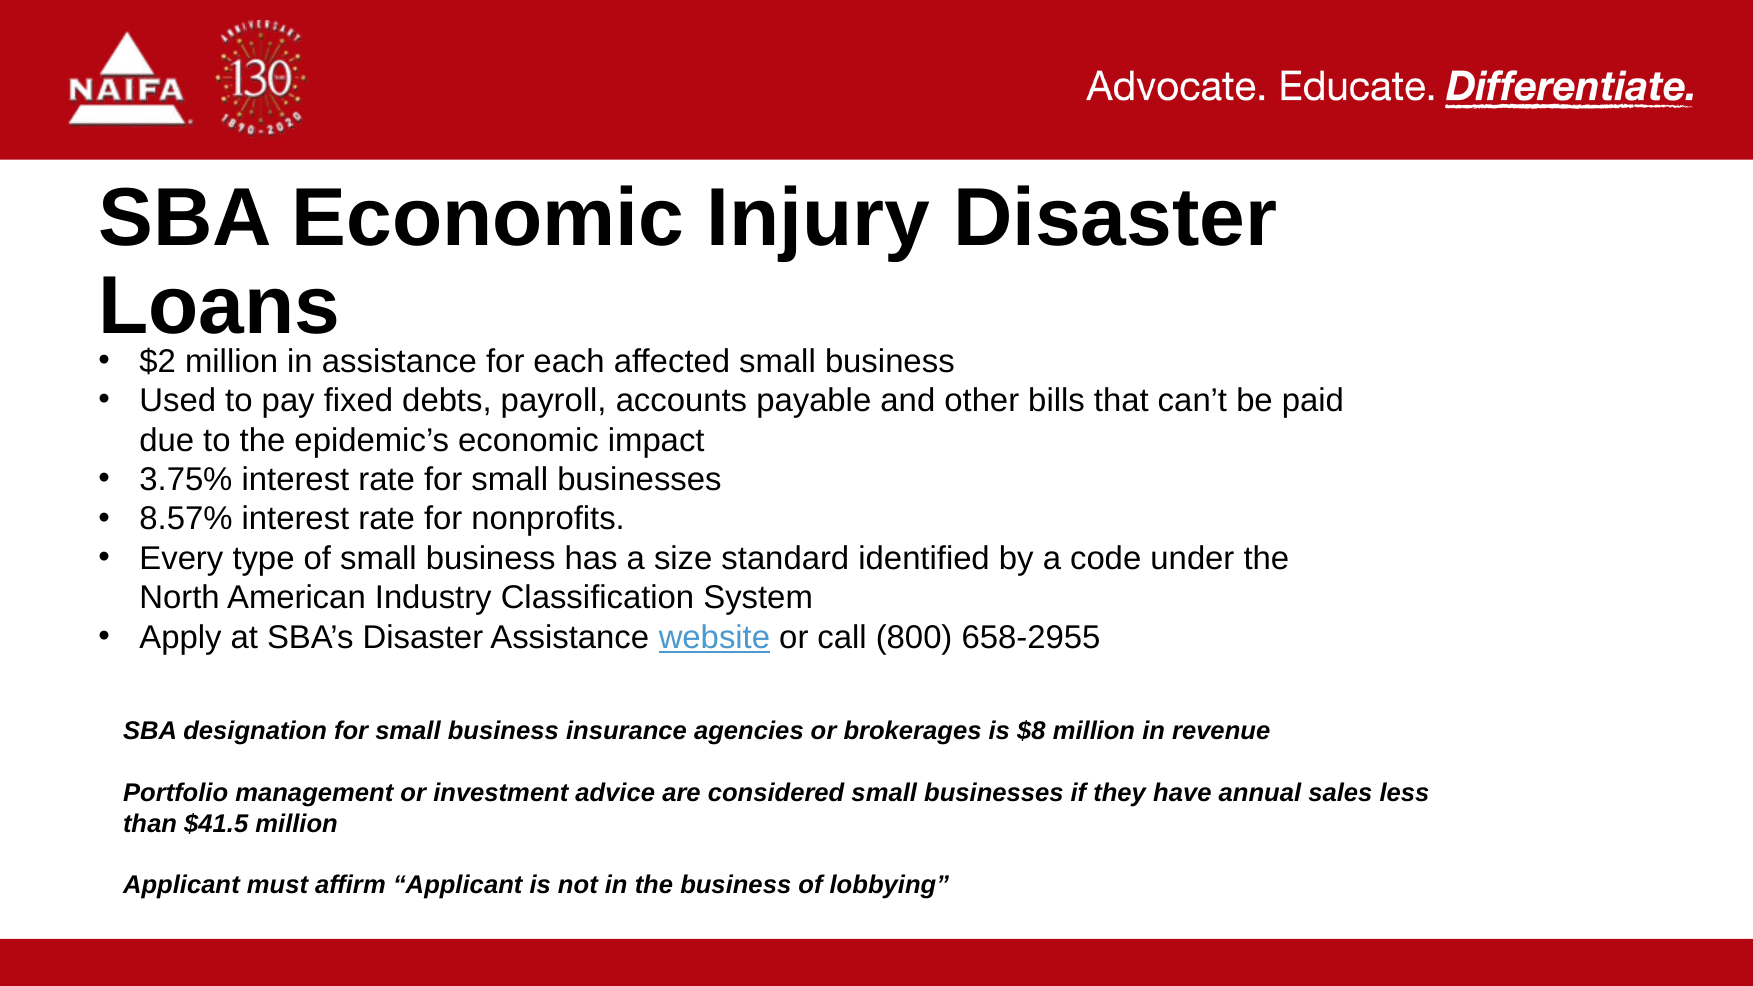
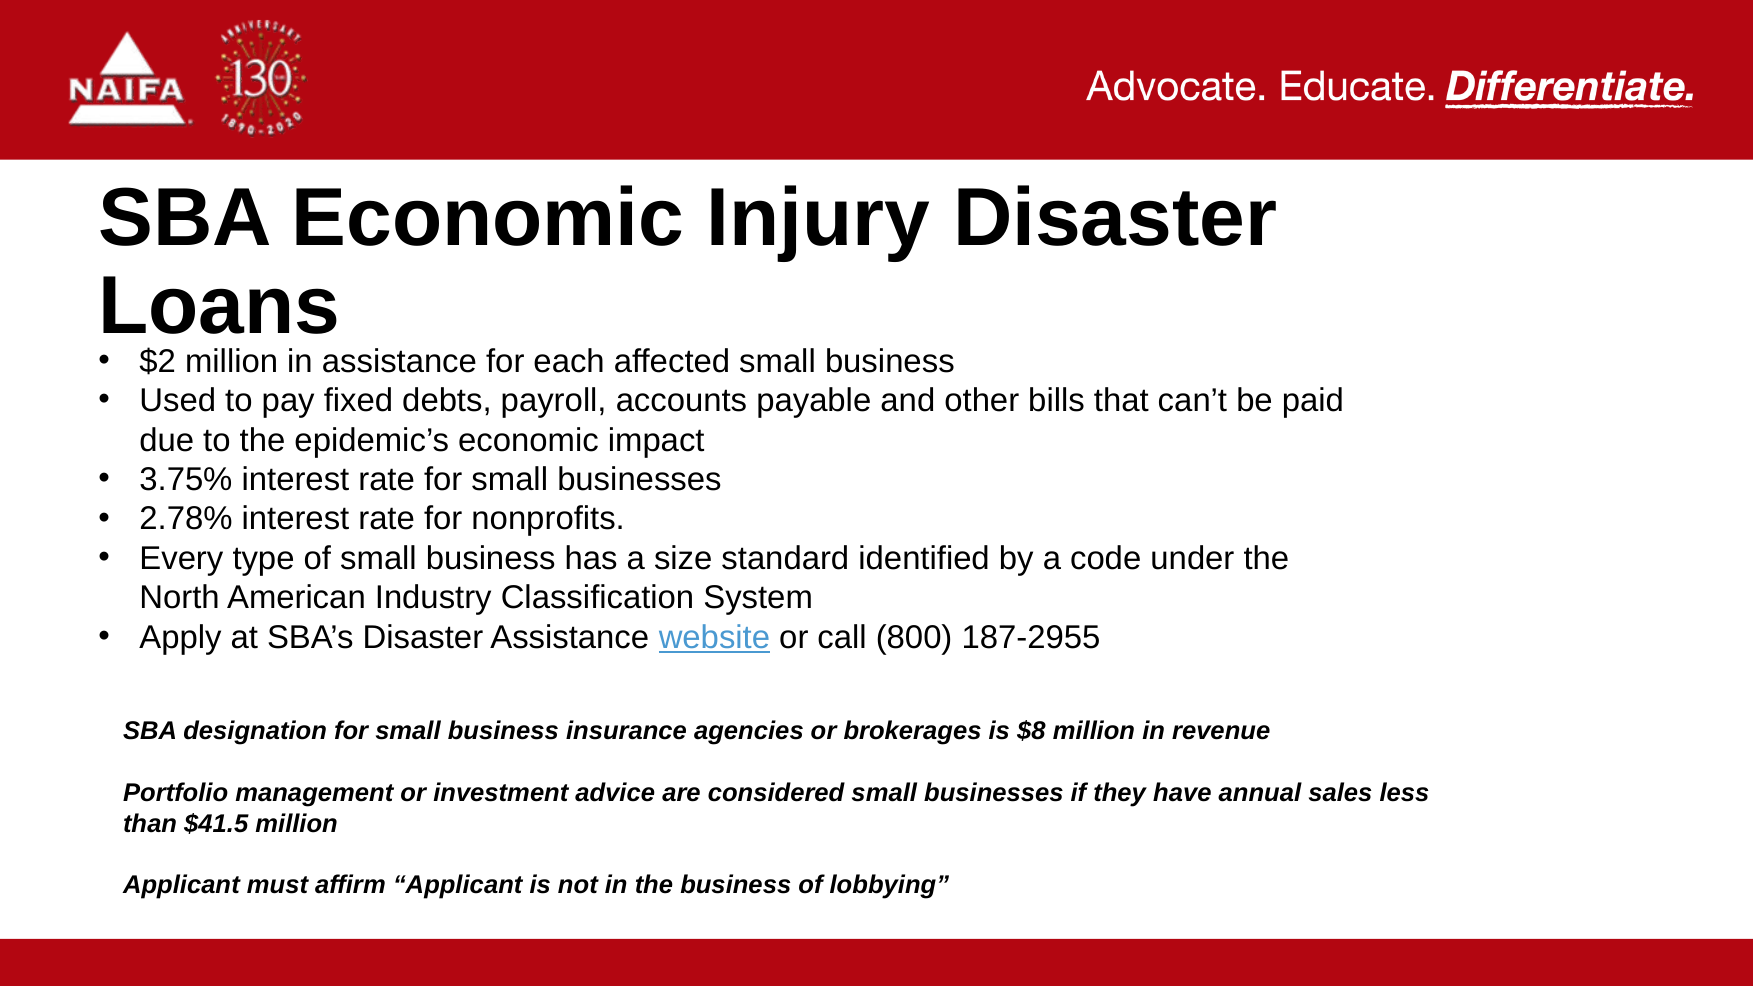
8.57%: 8.57% -> 2.78% (186, 519)
658-2955: 658-2955 -> 187-2955 (1031, 637)
